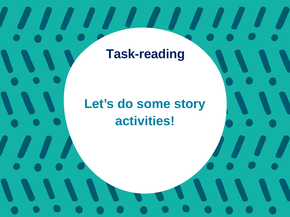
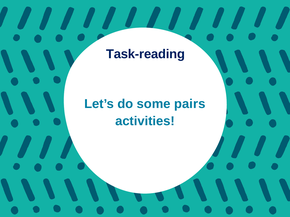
story: story -> pairs (190, 104)
